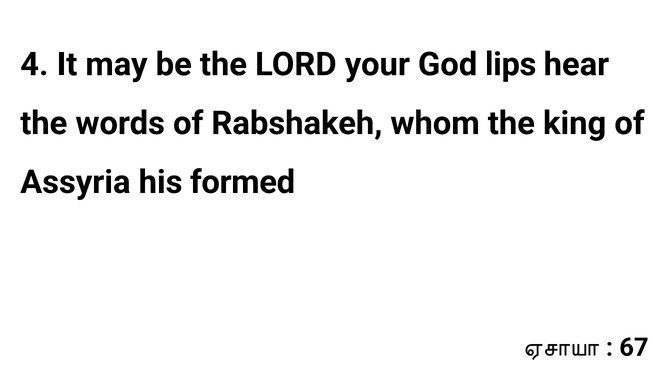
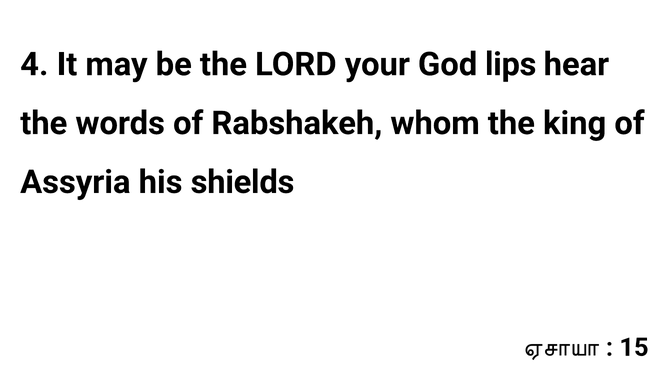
formed: formed -> shields (243, 182)
67: 67 -> 15 (634, 348)
